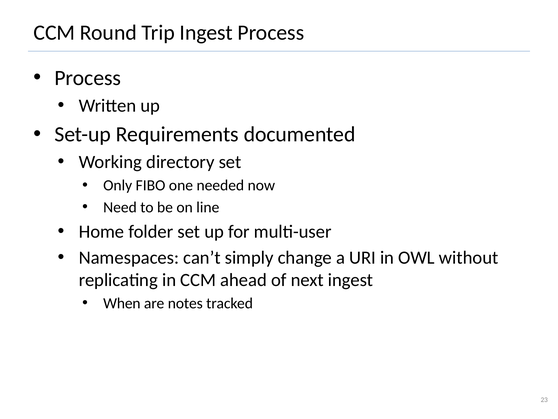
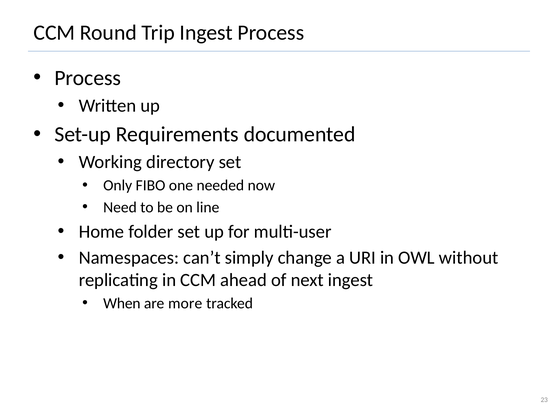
notes: notes -> more (185, 303)
